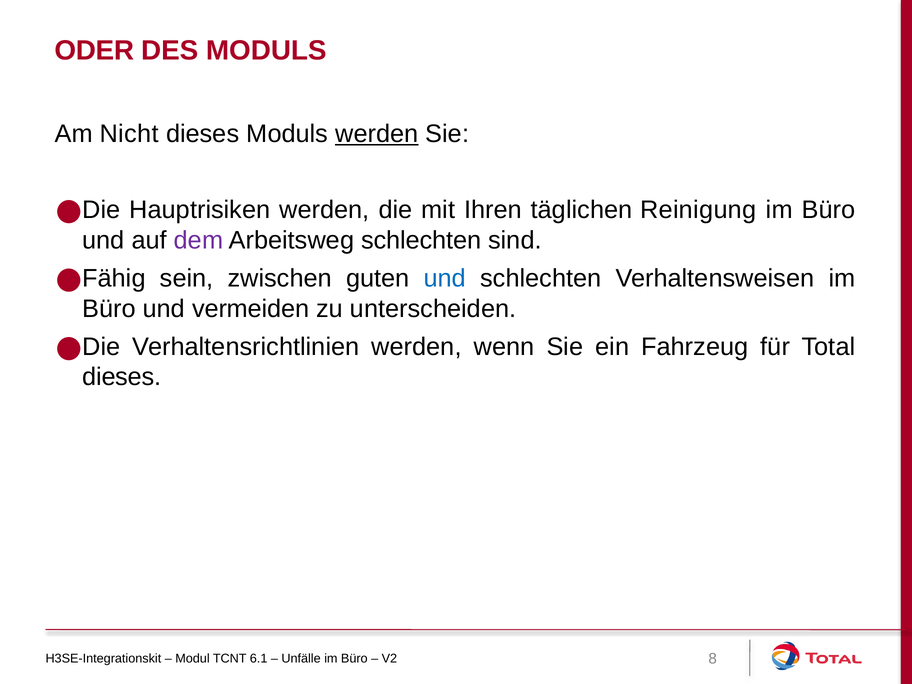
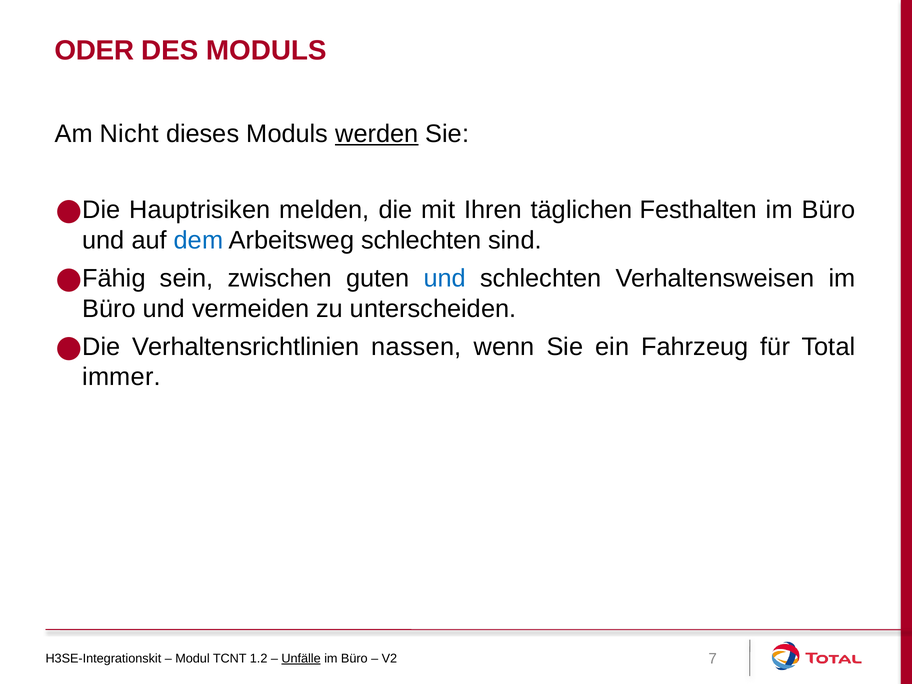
Hauptrisiken werden: werden -> melden (324, 210)
Reinigung: Reinigung -> Festhalten (698, 210)
dem colour: purple -> blue (198, 240)
Verhaltensrichtlinien werden: werden -> nassen (416, 347)
dieses: dieses -> immer (122, 377)
6.1: 6.1 -> 1.2 (259, 659)
Unfälle underline: none -> present (301, 659)
8: 8 -> 7 (713, 659)
